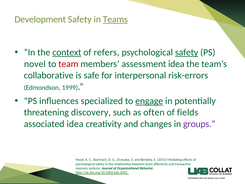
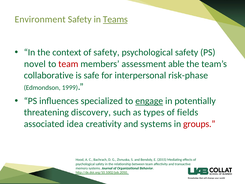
Development: Development -> Environment (40, 19)
context underline: present -> none (67, 52)
of refers: refers -> safety (106, 52)
safety underline: present -> none (187, 52)
assessment idea: idea -> able (176, 64)
risk-errors: risk-errors -> risk-phase (188, 75)
often: often -> types (154, 112)
and changes: changes -> systems (156, 124)
groups colour: purple -> red (199, 124)
